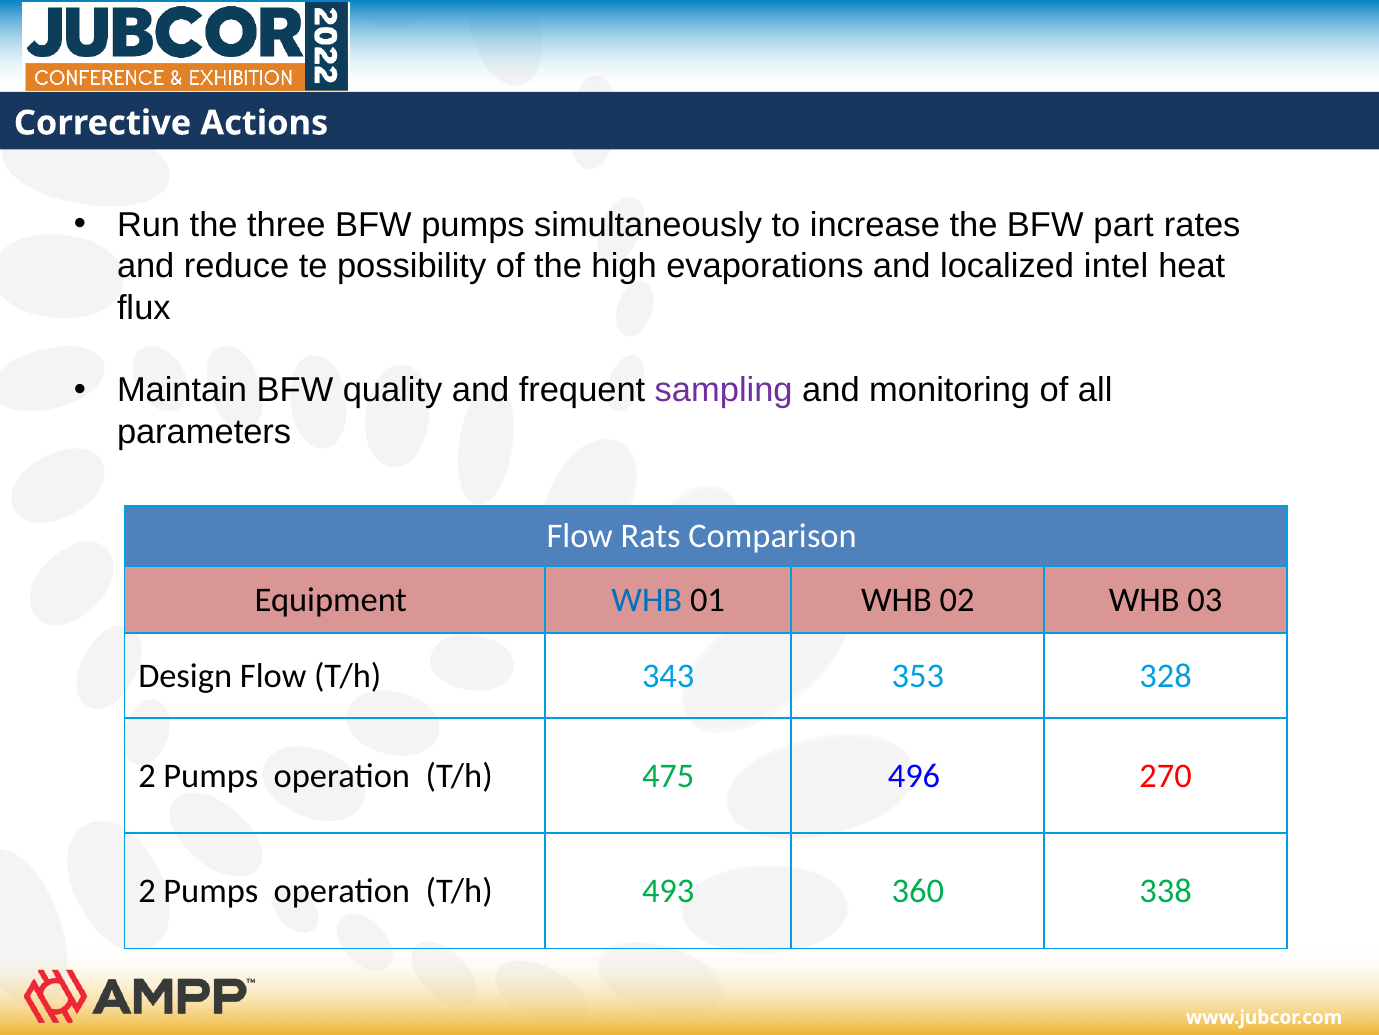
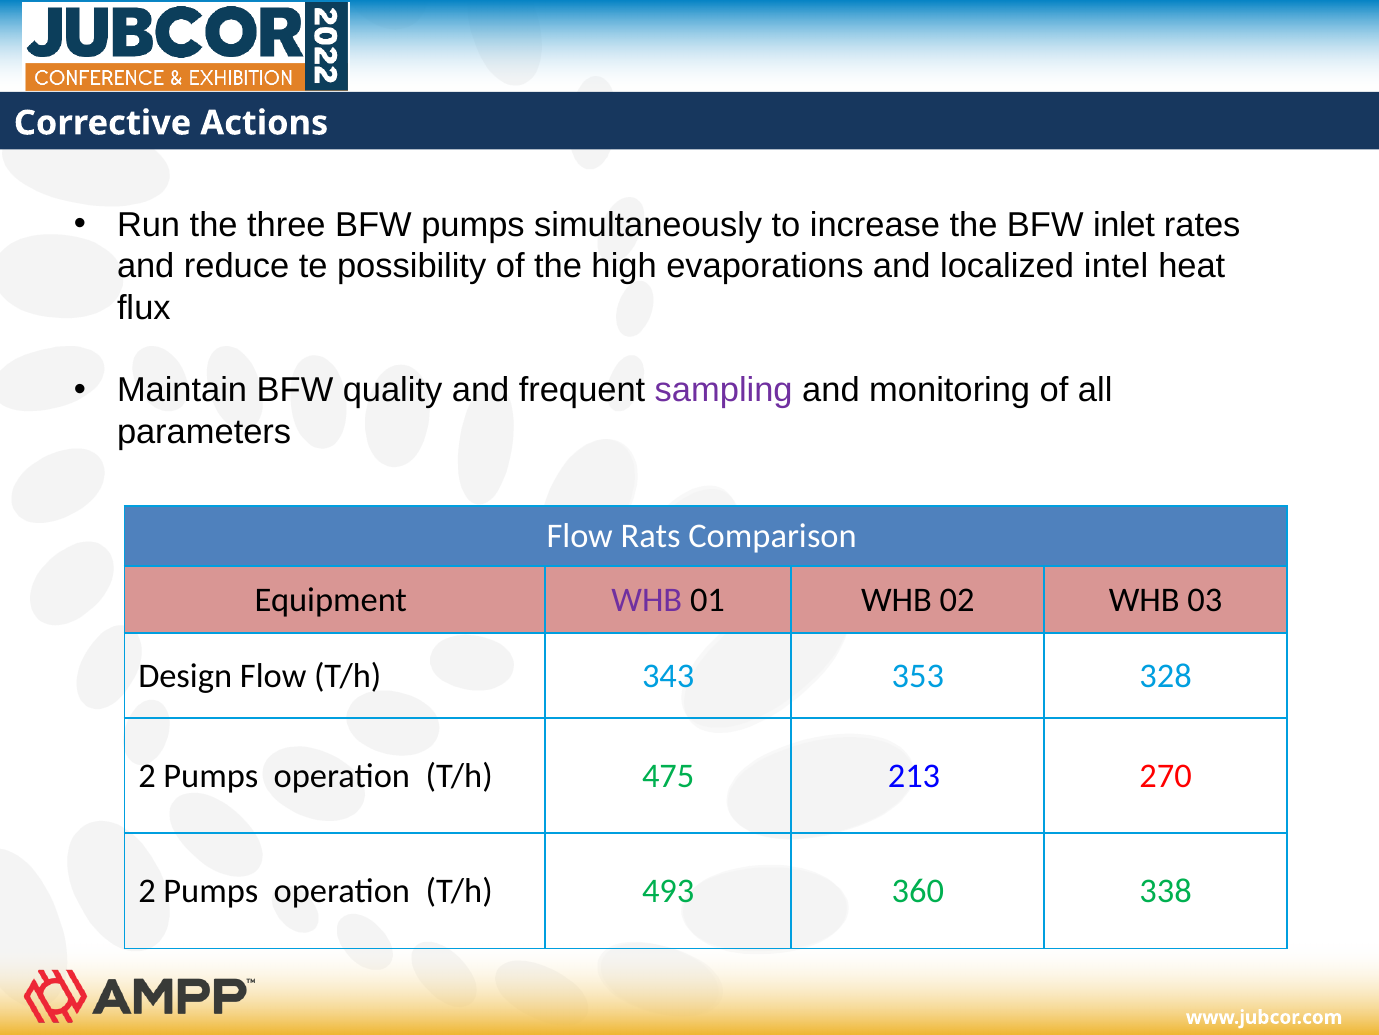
part: part -> inlet (1124, 225)
WHB colour: blue -> purple (647, 600)
496: 496 -> 213 (914, 775)
